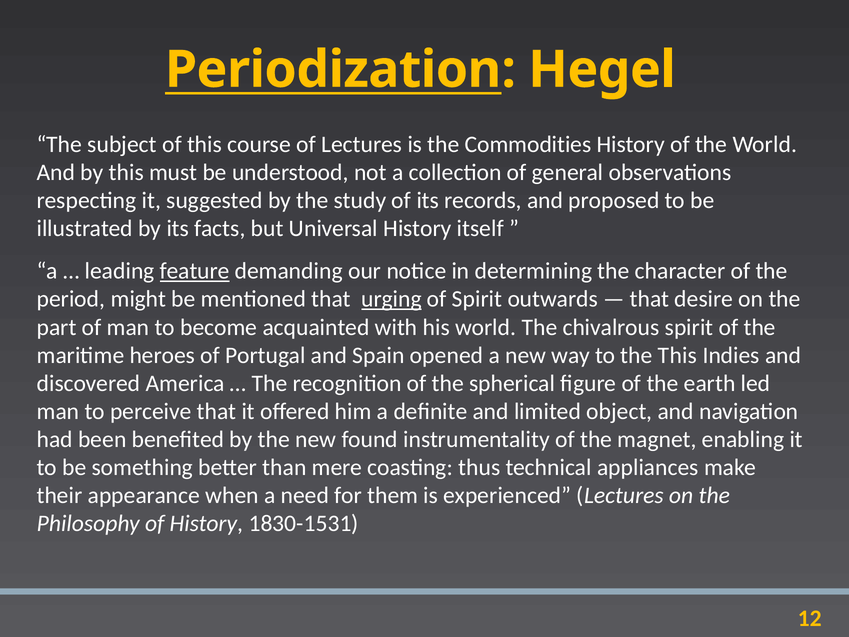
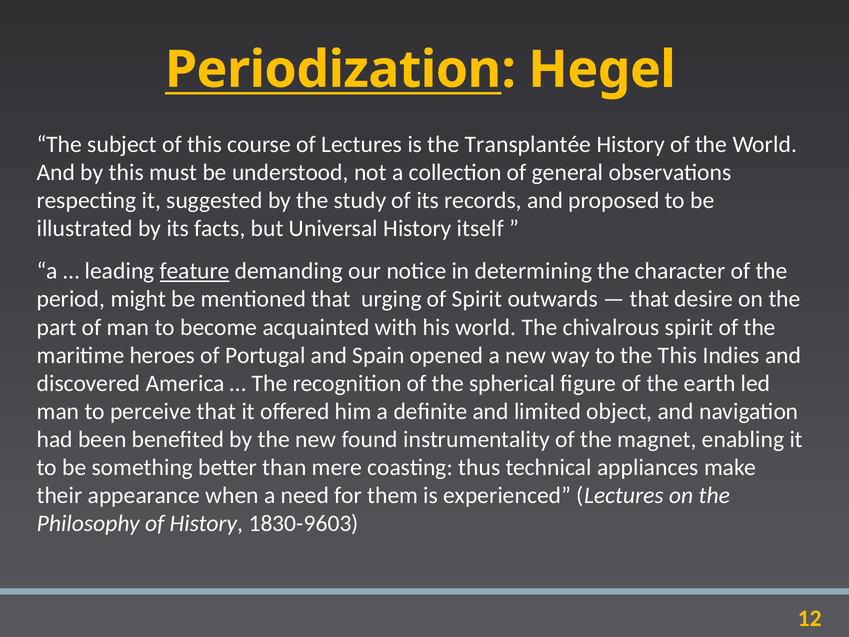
Commodities: Commodities -> Transplantée (528, 144)
urging underline: present -> none (392, 299)
1830-1531: 1830-1531 -> 1830-9603 (304, 523)
